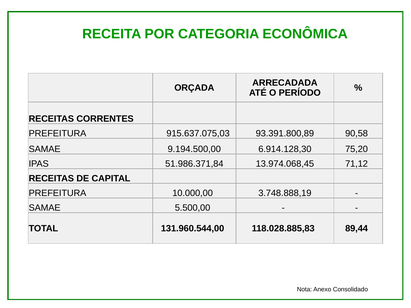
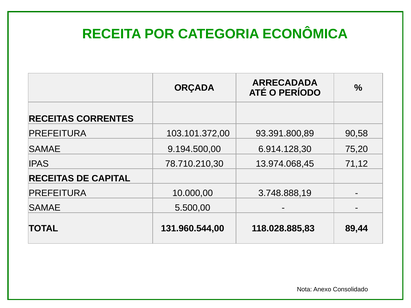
915.637.075,03: 915.637.075,03 -> 103.101.372,00 (198, 134)
51.986.371,84: 51.986.371,84 -> 78.710.210,30 (194, 164)
